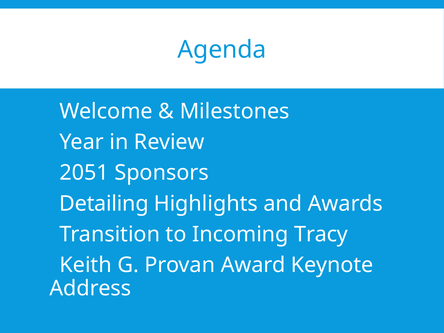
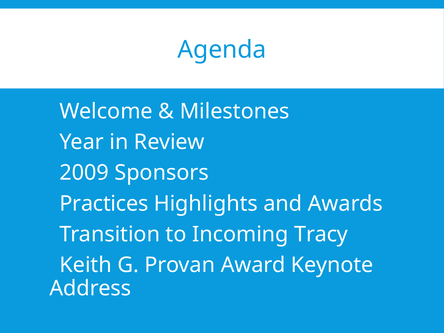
2051: 2051 -> 2009 (84, 173)
Detailing: Detailing -> Practices (104, 204)
